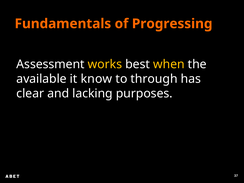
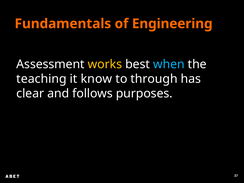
Progressing: Progressing -> Engineering (172, 24)
when colour: yellow -> light blue (169, 64)
available: available -> teaching (41, 79)
lacking: lacking -> follows (93, 94)
